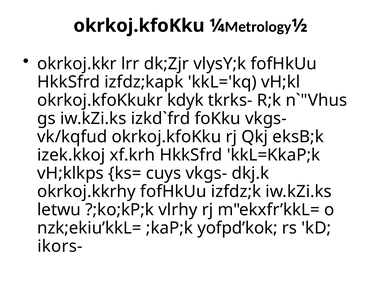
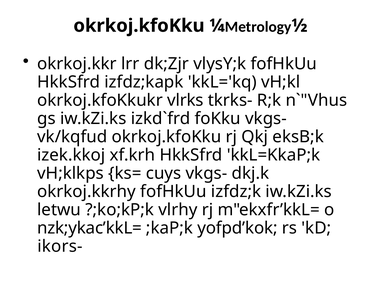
kdyk: kdyk -> vlrks (185, 101)
nzk;ekiu’kkL=: nzk;ekiu’kkL= -> nzk;ykac’kkL= (89, 229)
